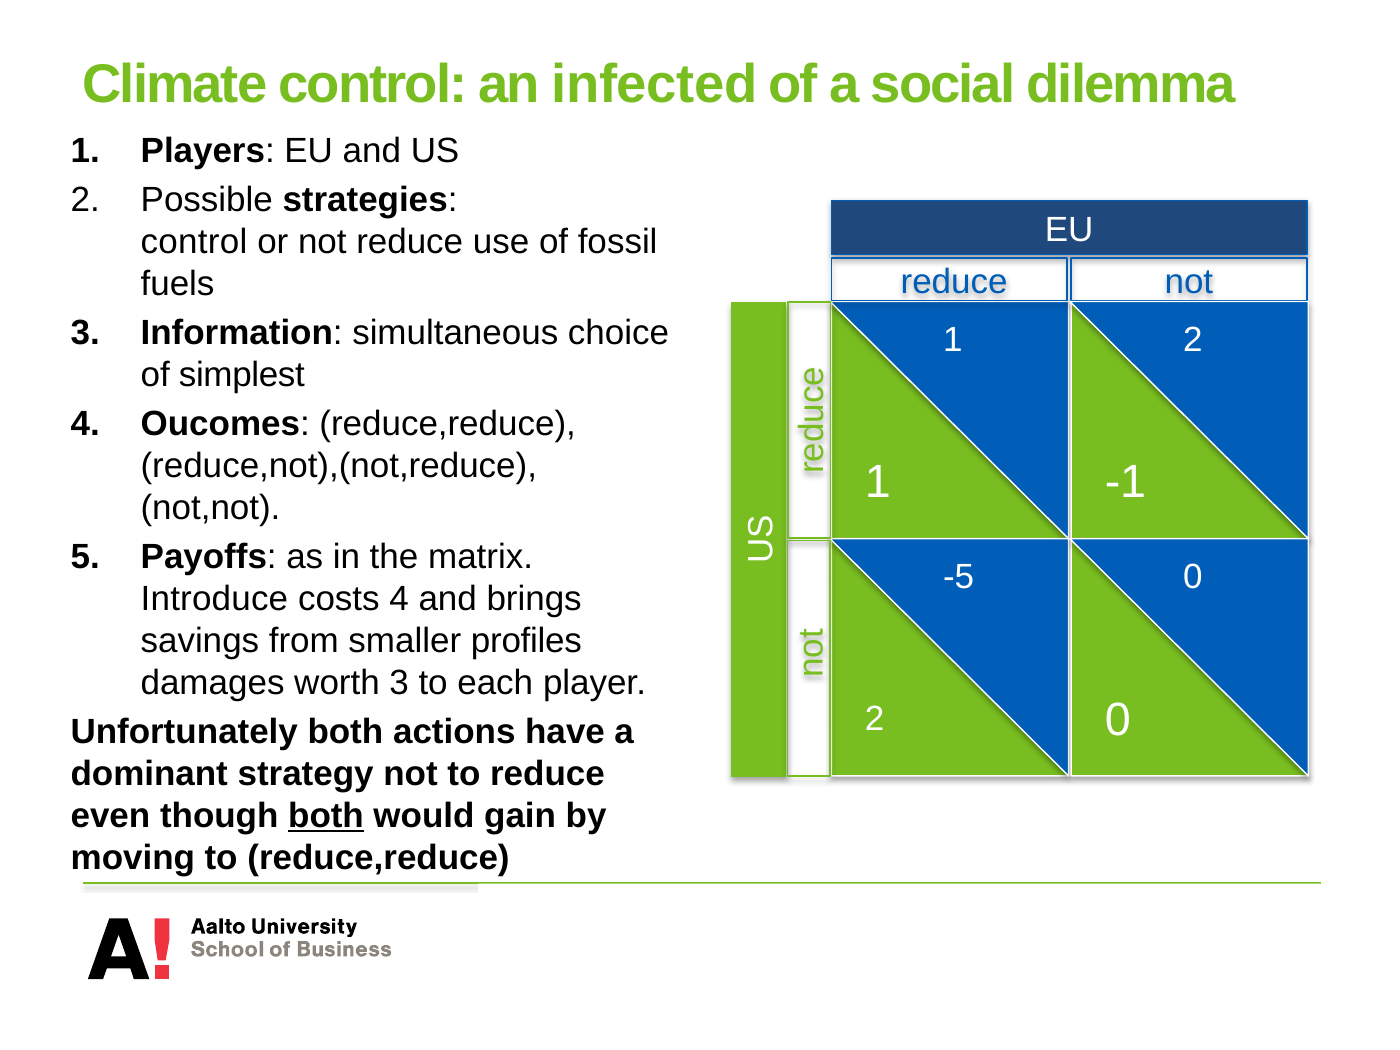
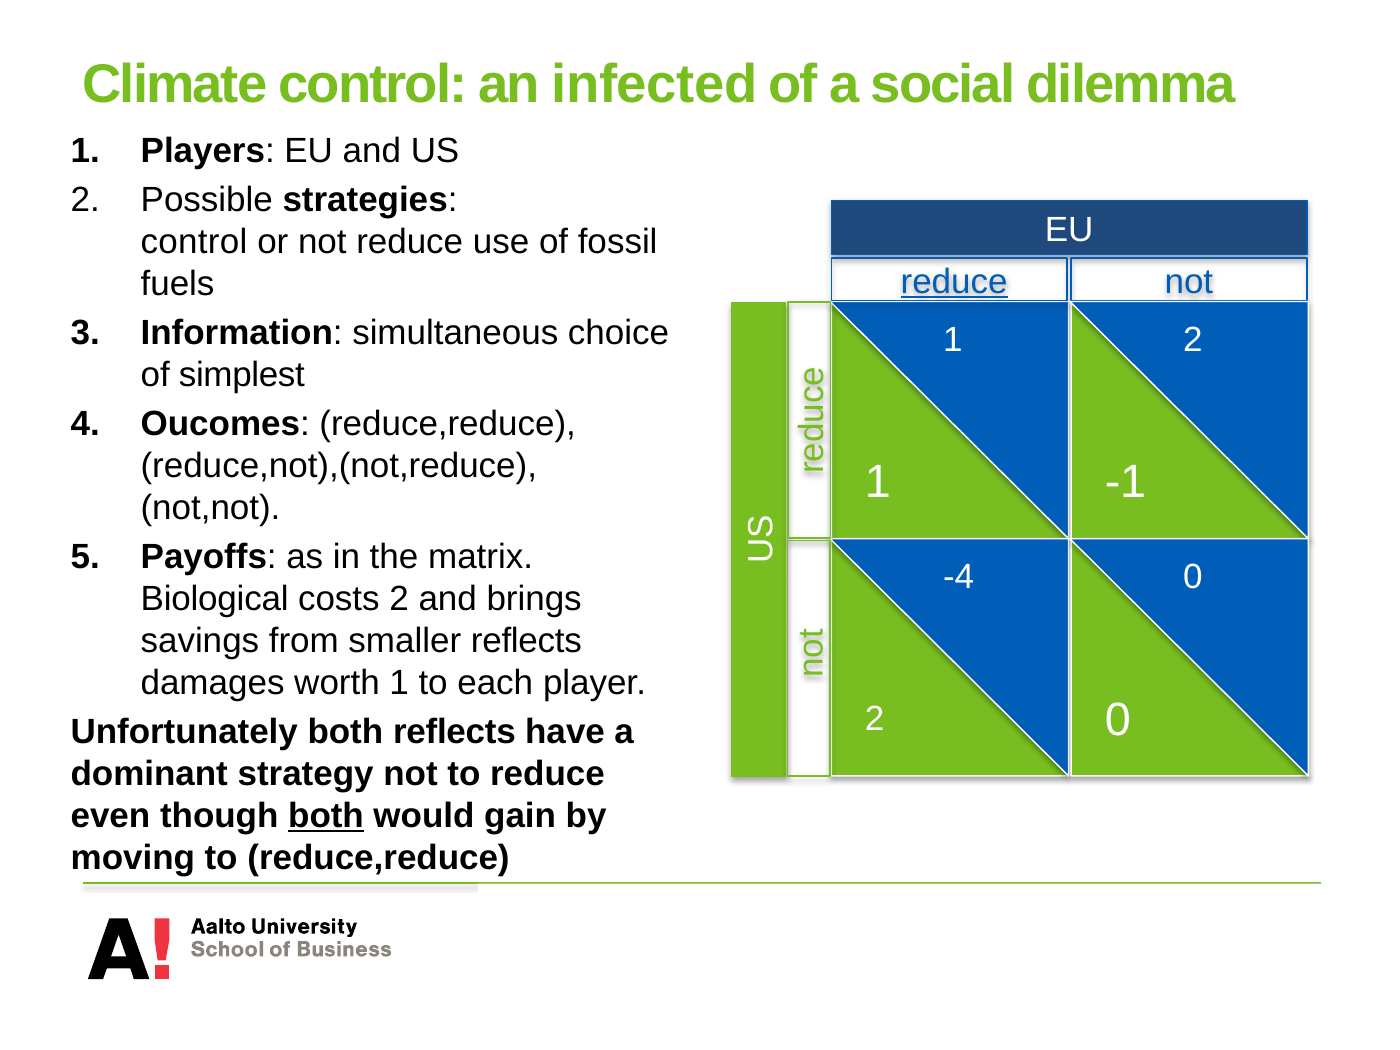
reduce underline: none -> present (954, 282)
-5: -5 -> -4 (959, 577)
Introduce: Introduce -> Biological (215, 599)
costs 4: 4 -> 2 (399, 599)
smaller profiles: profiles -> reflects (526, 641)
worth 3: 3 -> 1 (399, 683)
both actions: actions -> reflects (454, 732)
